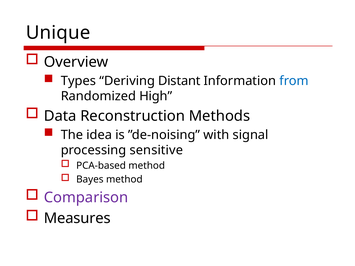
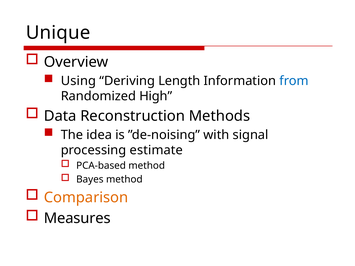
Types: Types -> Using (78, 81)
Distant: Distant -> Length (179, 81)
sensitive: sensitive -> estimate (156, 150)
Comparison colour: purple -> orange (86, 198)
